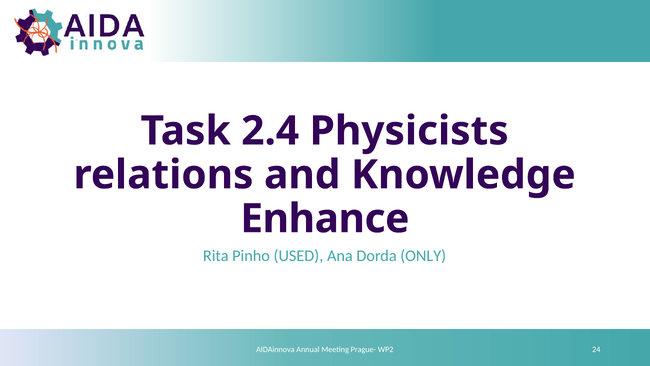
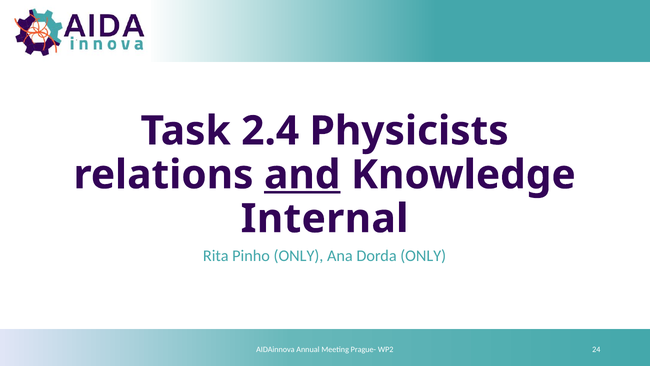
and underline: none -> present (302, 175)
Enhance: Enhance -> Internal (324, 219)
Pinho USED: USED -> ONLY (298, 256)
